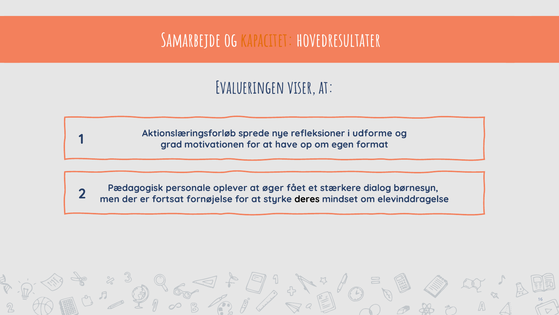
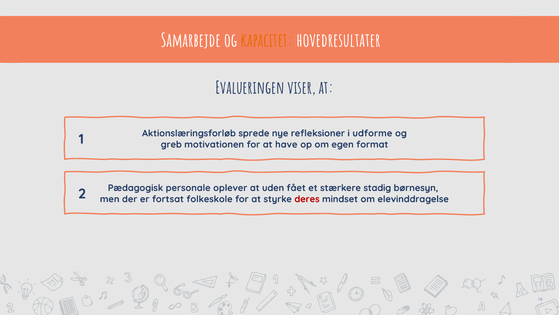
grad: grad -> greb (171, 144)
øger: øger -> uden (273, 188)
dialog: dialog -> stadig (377, 188)
fornøjelse: fornøjelse -> folkeskole (209, 199)
deres colour: black -> red (307, 199)
